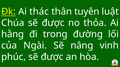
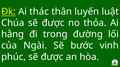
tuyên: tuyên -> luyến (87, 12)
nâng: nâng -> bước (82, 46)
